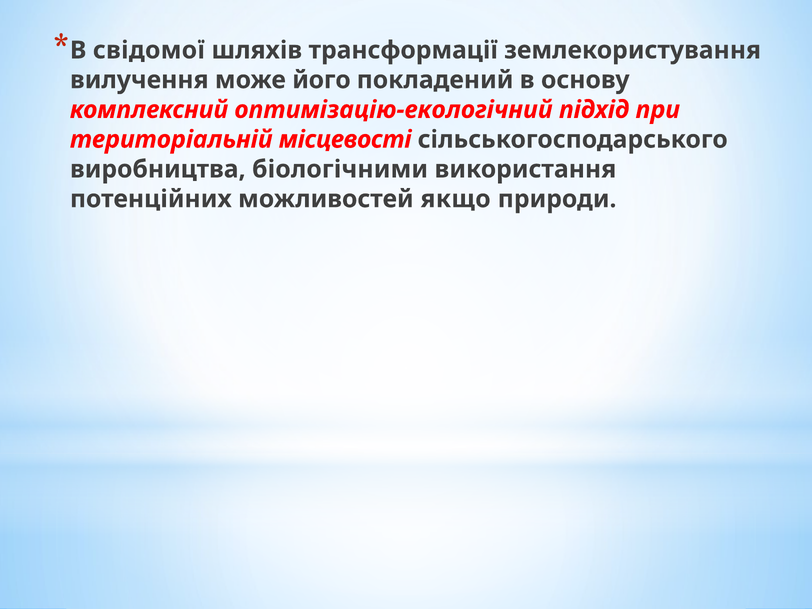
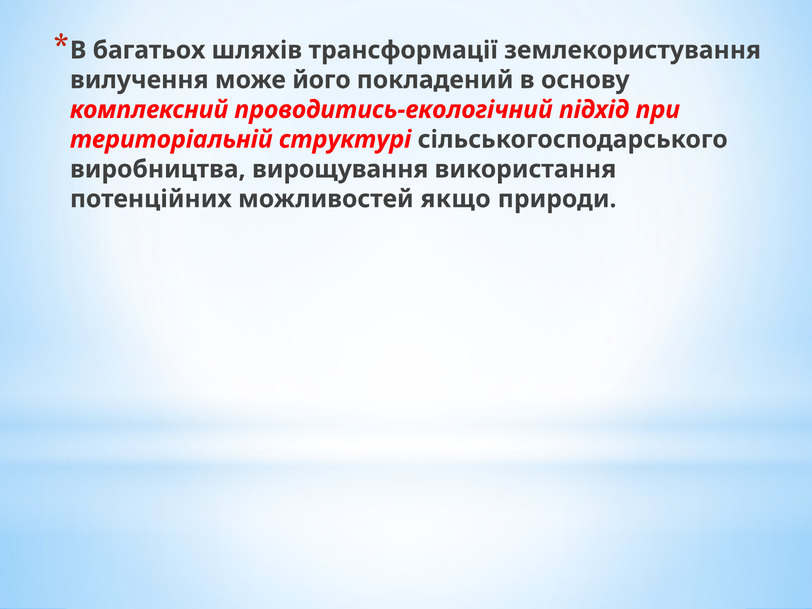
свідомої: свідомої -> багатьох (149, 50)
оптимізацію-екологічний: оптимізацію-екологічний -> проводитись-екологічний (394, 110)
місцевості: місцевості -> структурі (345, 140)
біологічними: біологічними -> вирощування (340, 169)
